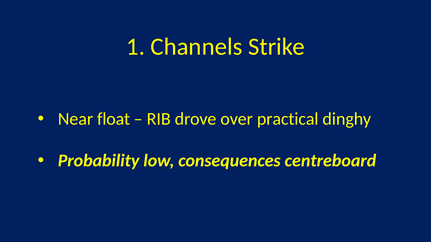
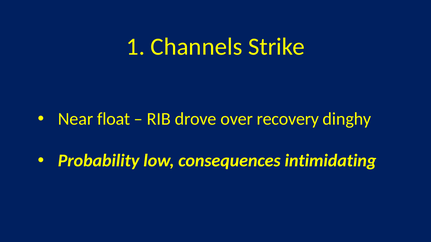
practical: practical -> recovery (288, 119)
centreboard: centreboard -> intimidating (330, 161)
